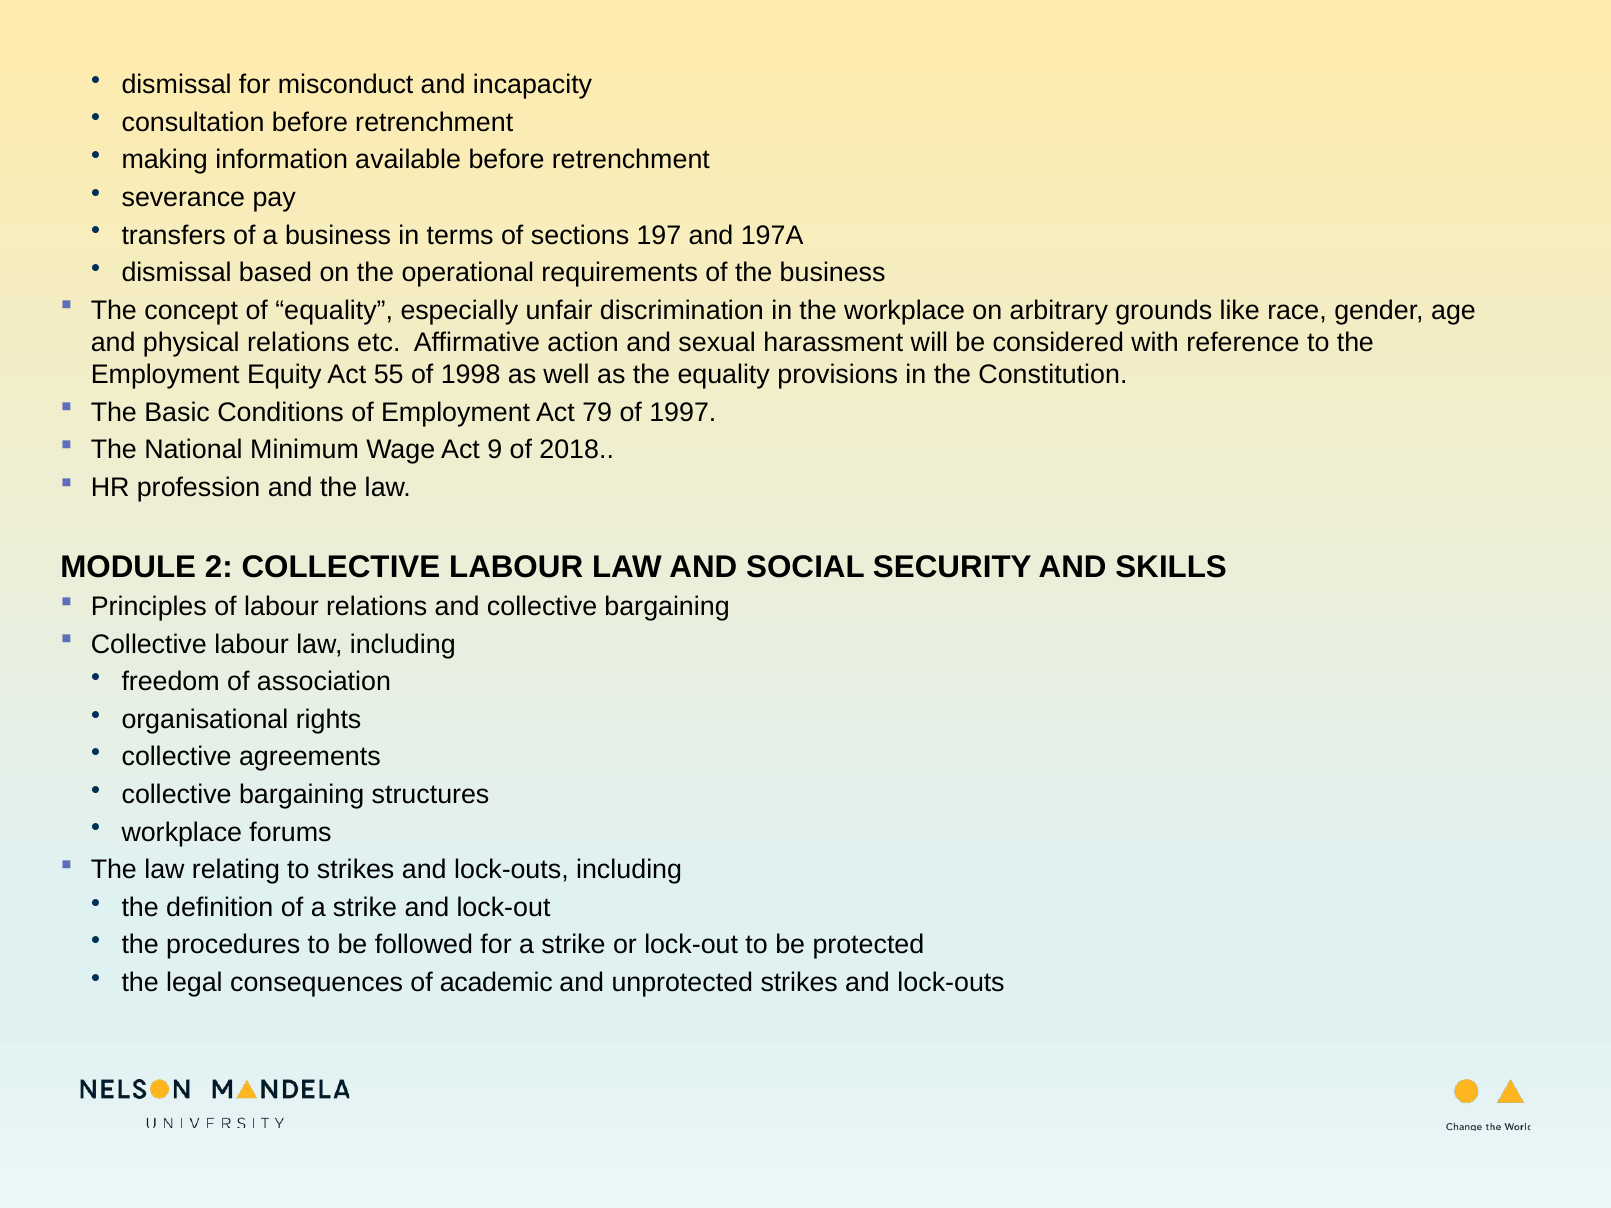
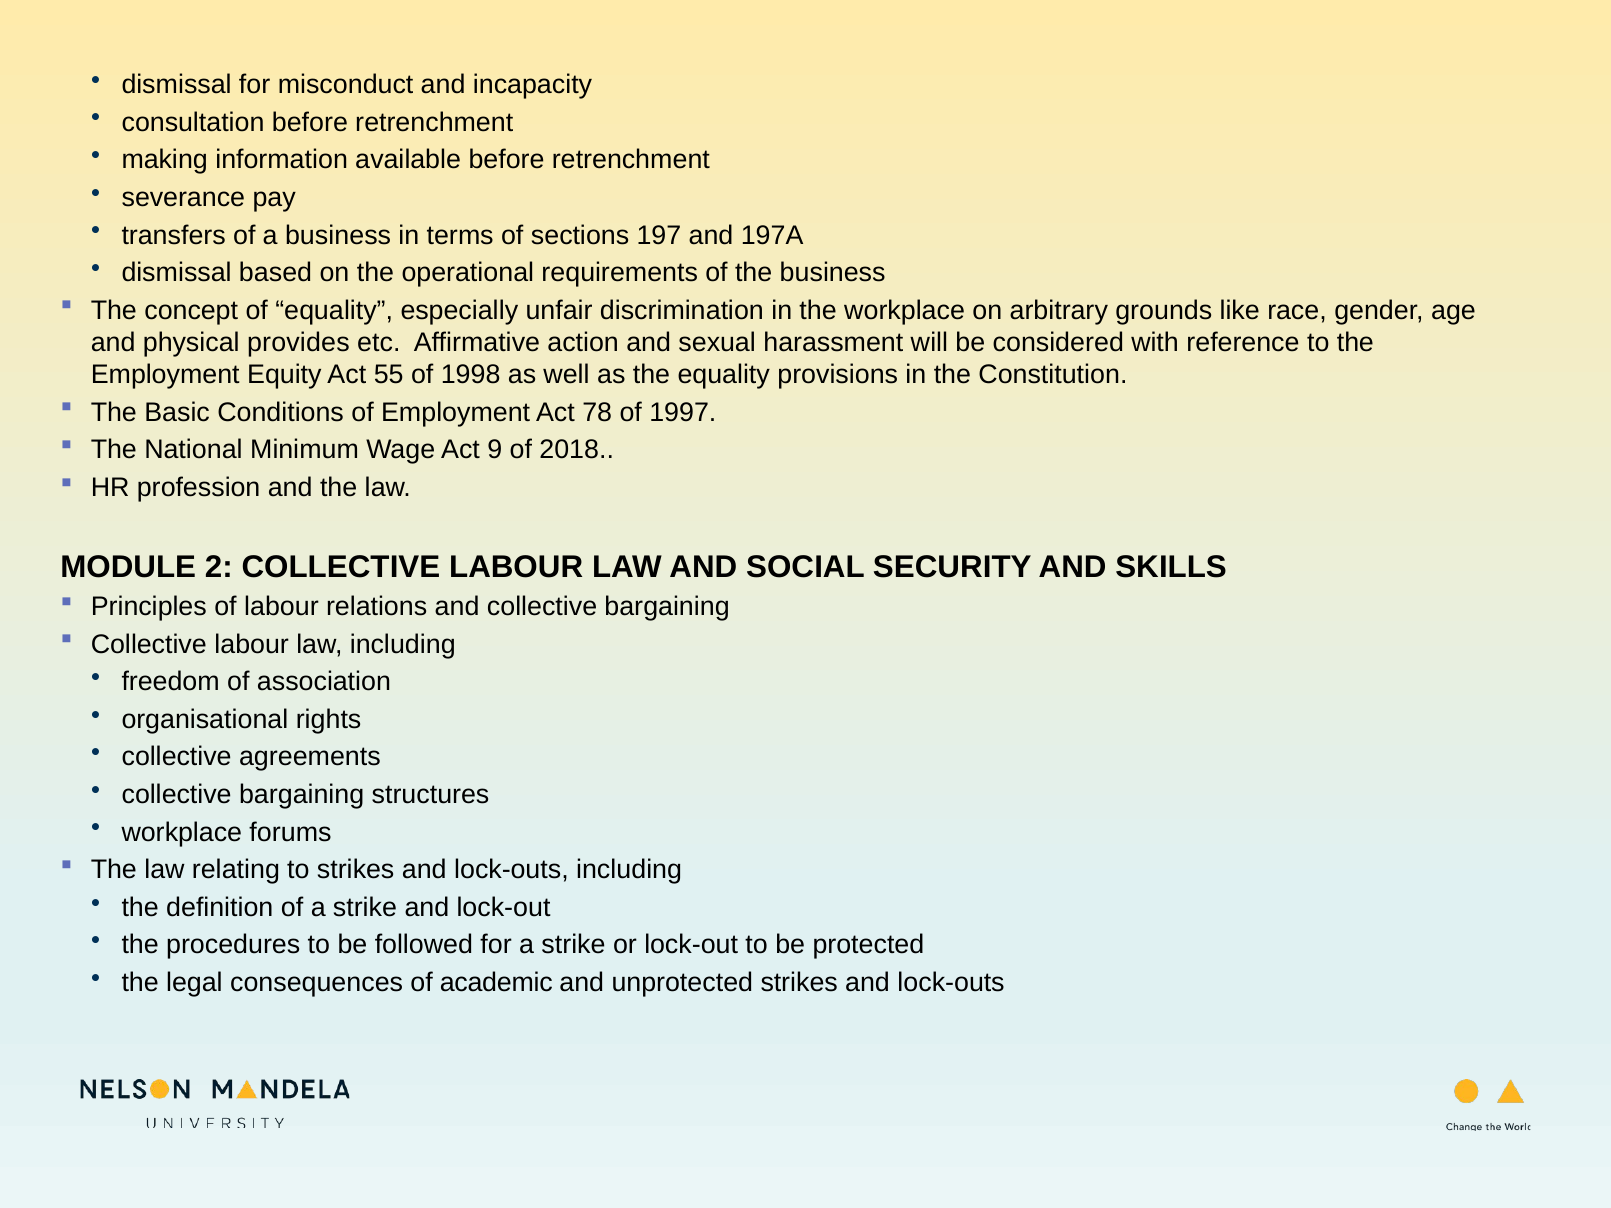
physical relations: relations -> provides (298, 343)
79: 79 -> 78 (597, 412)
